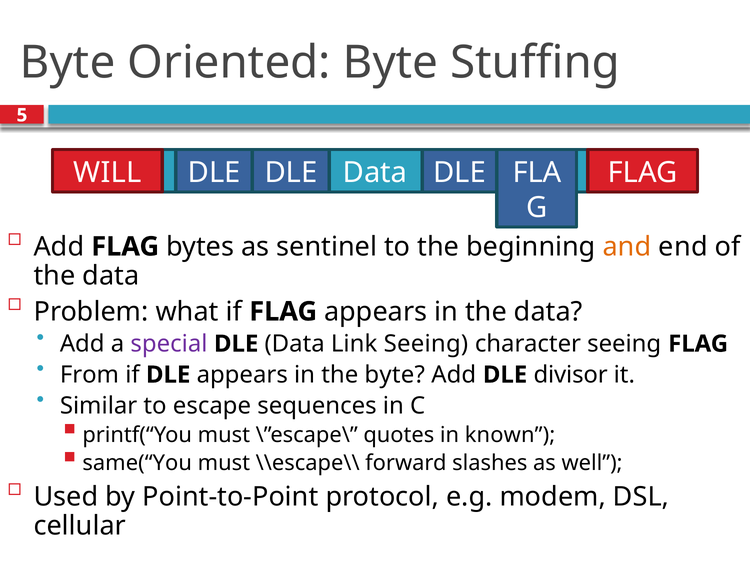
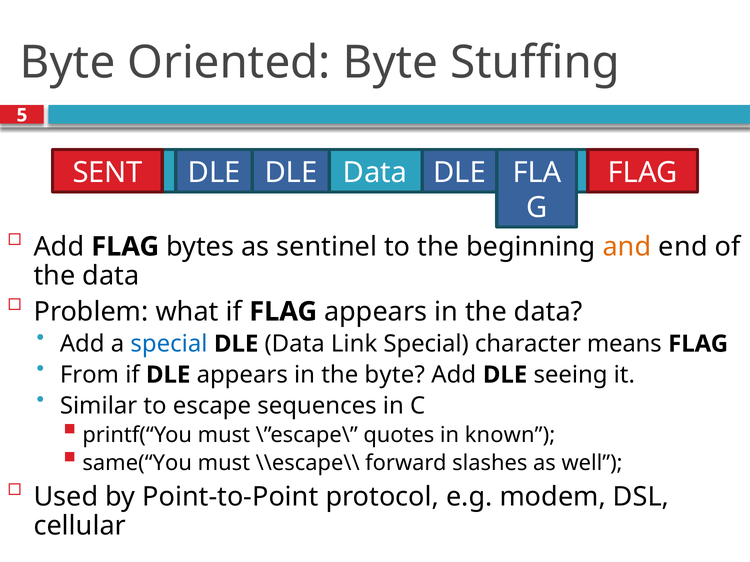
WILL: WILL -> SENT (108, 173)
special colour: purple -> blue (169, 344)
Link Seeing: Seeing -> Special (426, 344)
character seeing: seeing -> means (624, 344)
divisor: divisor -> seeing (571, 375)
